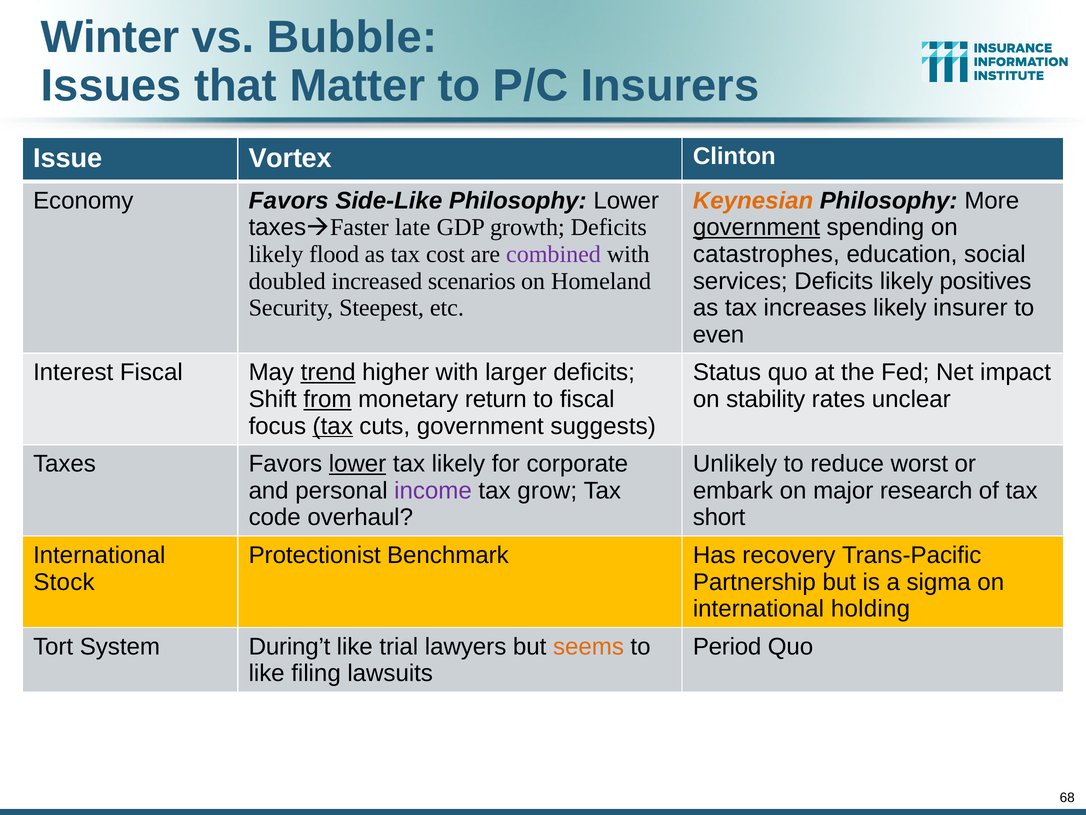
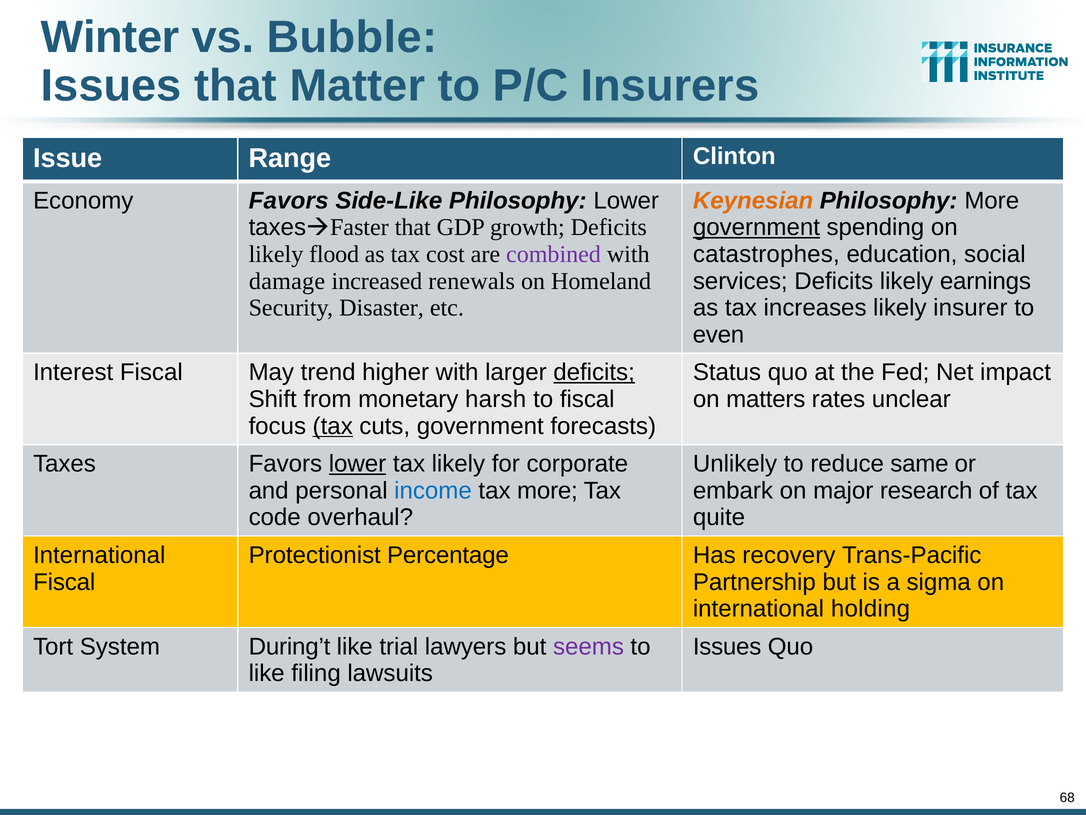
Vortex: Vortex -> Range (290, 158)
taxesFaster late: late -> that (413, 227)
positives: positives -> earnings (985, 281)
doubled: doubled -> damage (287, 281)
scenarios: scenarios -> renewals (472, 281)
Steepest: Steepest -> Disaster (382, 308)
trend underline: present -> none (328, 372)
deficits underline: none -> present (594, 372)
from underline: present -> none (327, 399)
return: return -> harsh (496, 399)
stability: stability -> matters (766, 399)
suggests: suggests -> forecasts (603, 426)
worst: worst -> same (919, 464)
income colour: purple -> blue (433, 490)
tax grow: grow -> more (547, 490)
short: short -> quite (719, 517)
Benchmark: Benchmark -> Percentage (448, 555)
Stock: Stock -> Fiscal (64, 582)
seems colour: orange -> purple (589, 646)
Period: Period -> Issues (727, 646)
